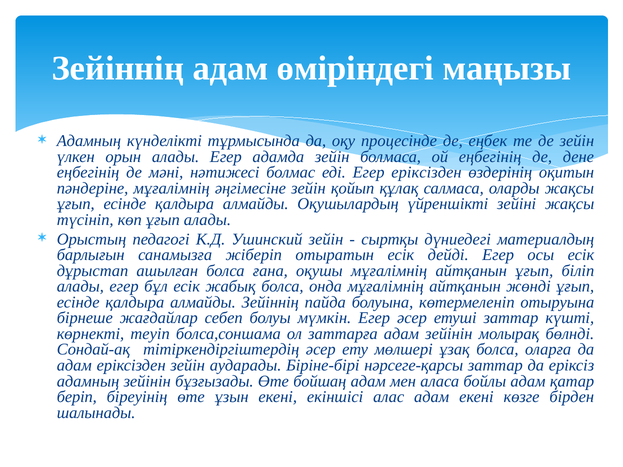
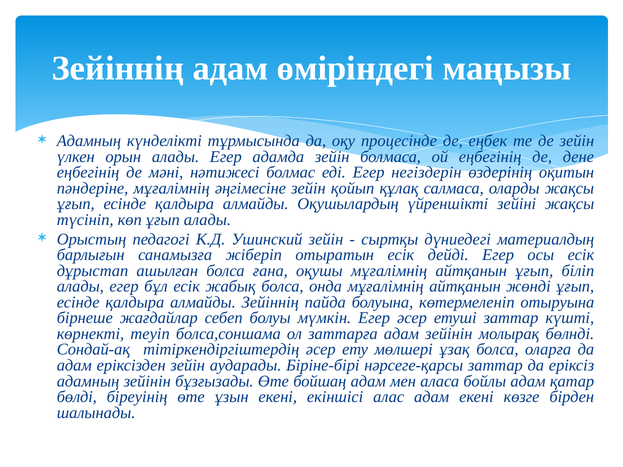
Егер еріксізден: еріксізден -> негіздерін (426, 172)
беріп: беріп -> бөлді (77, 397)
